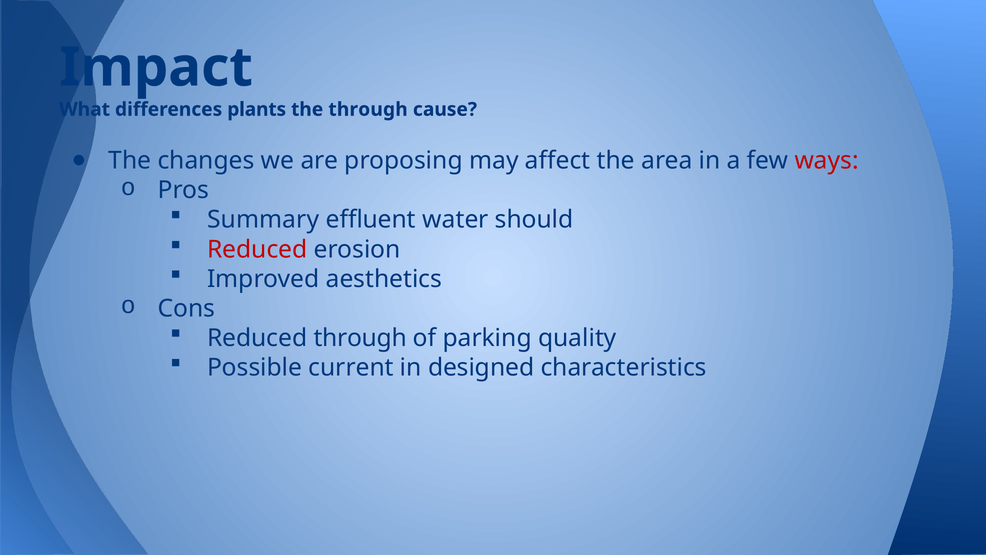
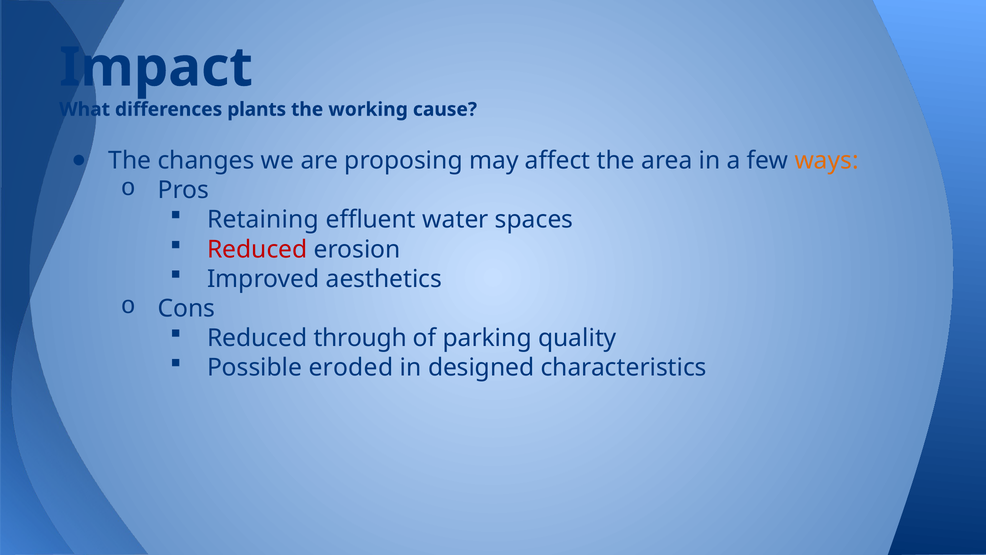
the through: through -> working (368, 109)
ways colour: red -> orange (827, 161)
Summary: Summary -> Retaining (263, 220)
should: should -> spaces (534, 220)
current: current -> eroded (351, 368)
